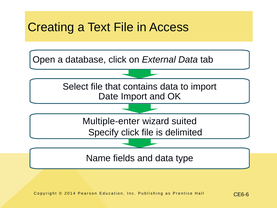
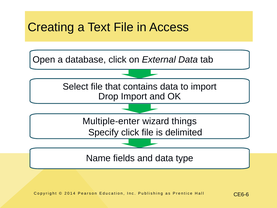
Date: Date -> Drop (108, 96)
suited: suited -> things (184, 121)
